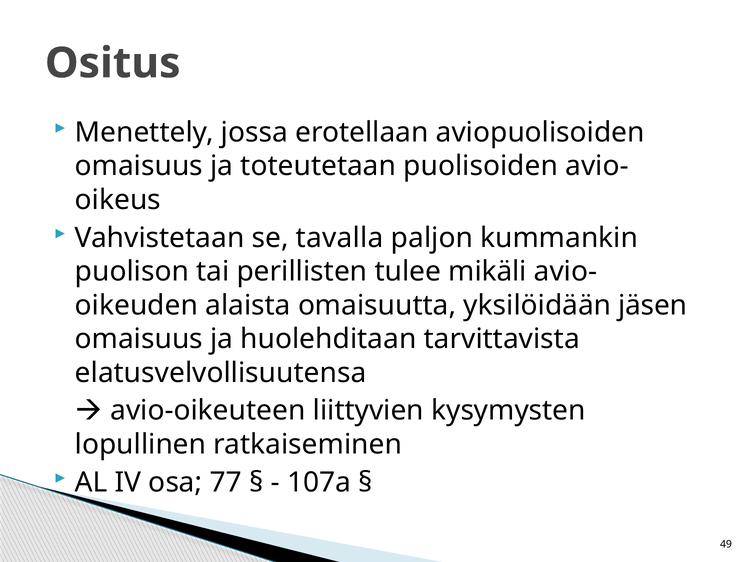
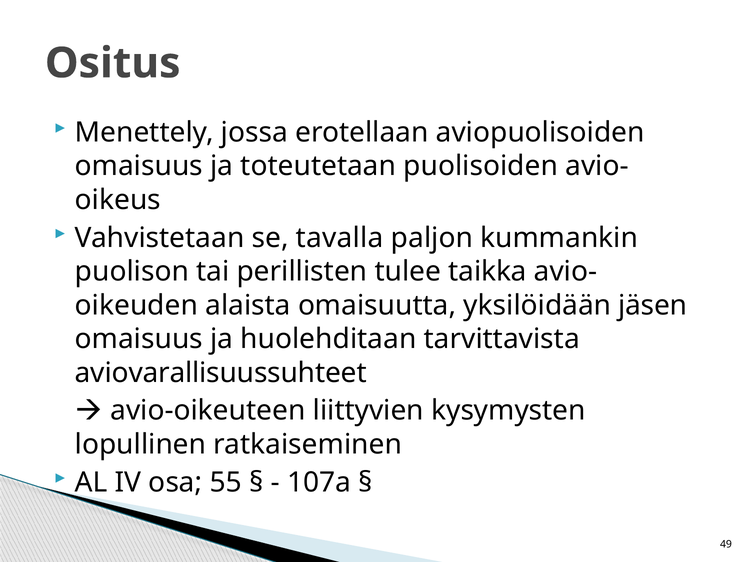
mikäli: mikäli -> taikka (488, 272)
elatusvelvollisuutensa: elatusvelvollisuutensa -> aviovarallisuussuhteet (221, 373)
77: 77 -> 55 (226, 483)
